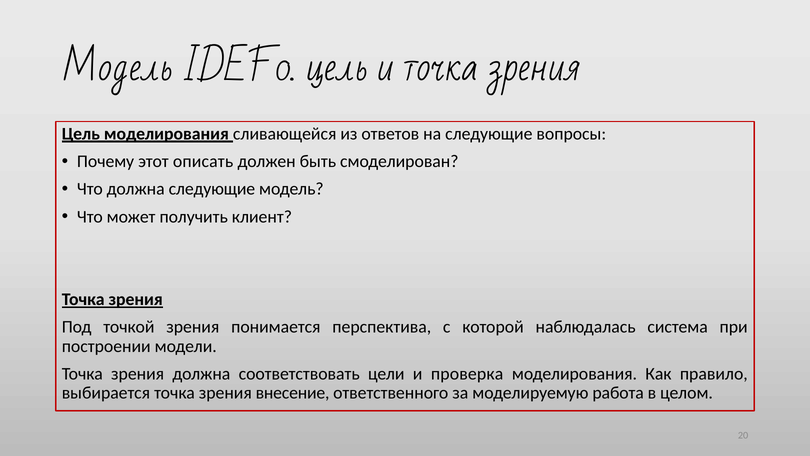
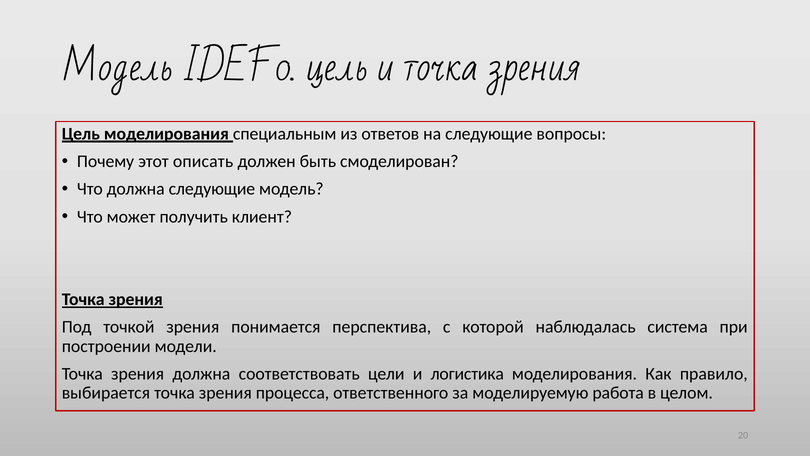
сливающейся: сливающейся -> специальным (285, 134)
проверка: проверка -> логистика (467, 374)
внесение: внесение -> процесса (293, 393)
